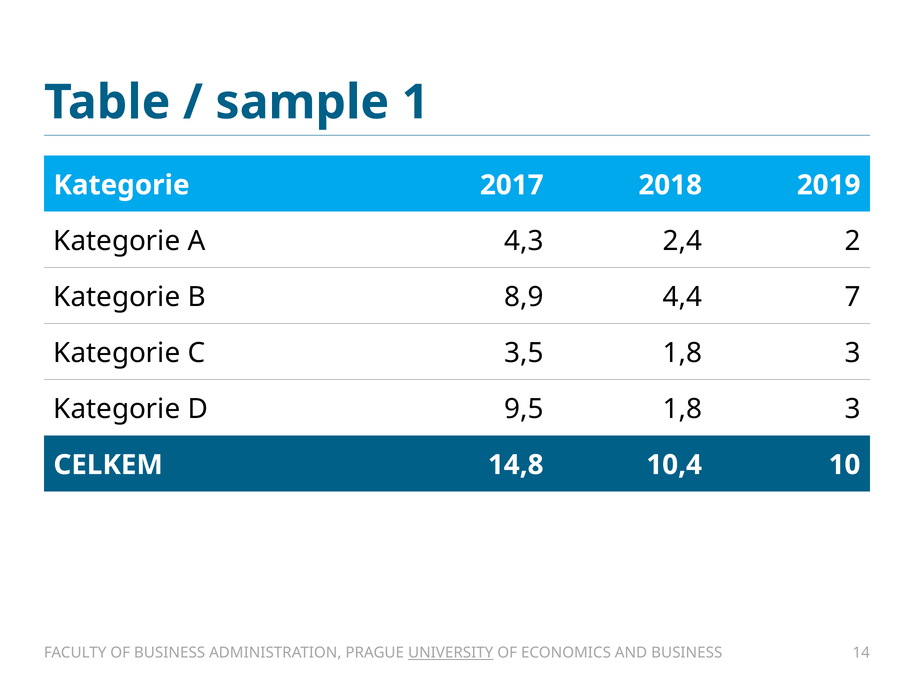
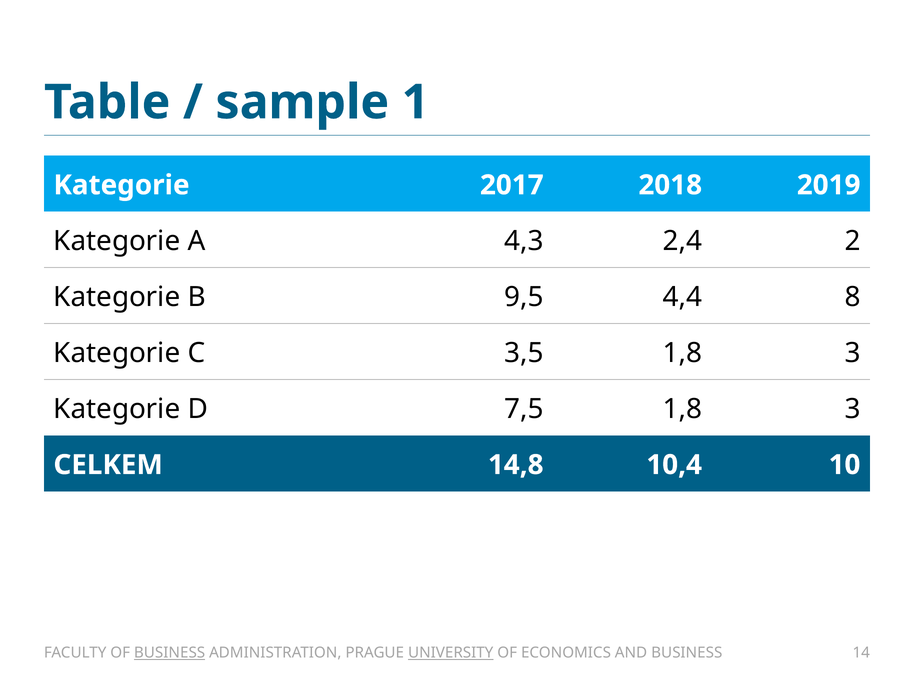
8,9: 8,9 -> 9,5 (524, 297)
7: 7 -> 8 (853, 297)
9,5: 9,5 -> 7,5 (524, 409)
BUSINESS underline: none -> present (170, 653)
